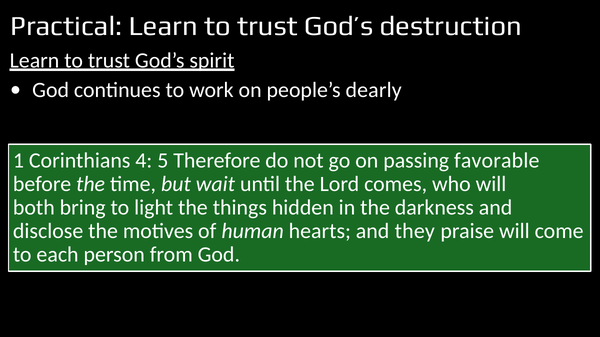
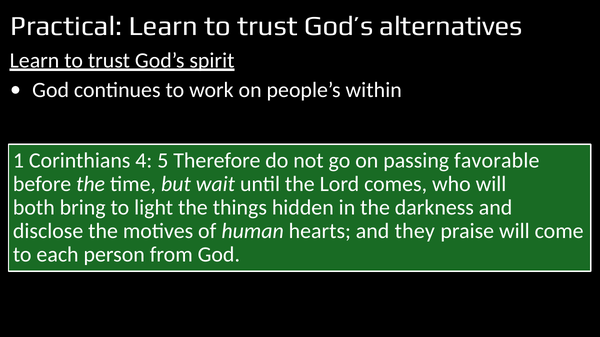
destruction: destruction -> alternatives (451, 26)
dearly: dearly -> within (374, 90)
